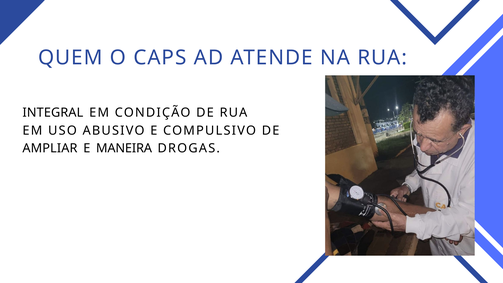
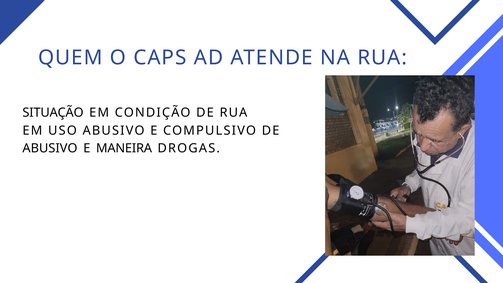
INTEGRAL: INTEGRAL -> SITUAÇÃO (53, 113)
AMPLIAR: AMPLIAR -> ABUSIVO (50, 148)
